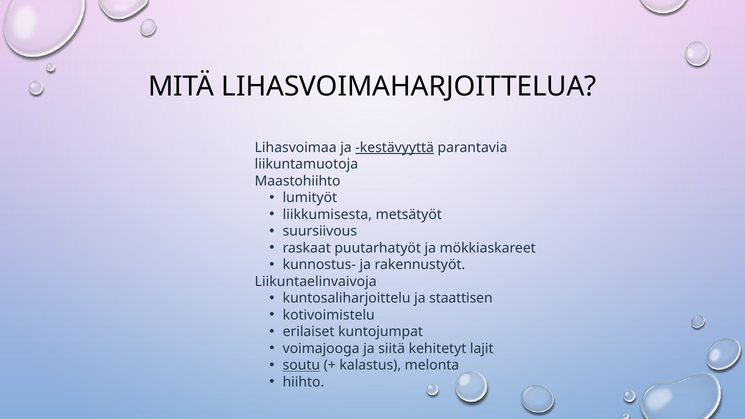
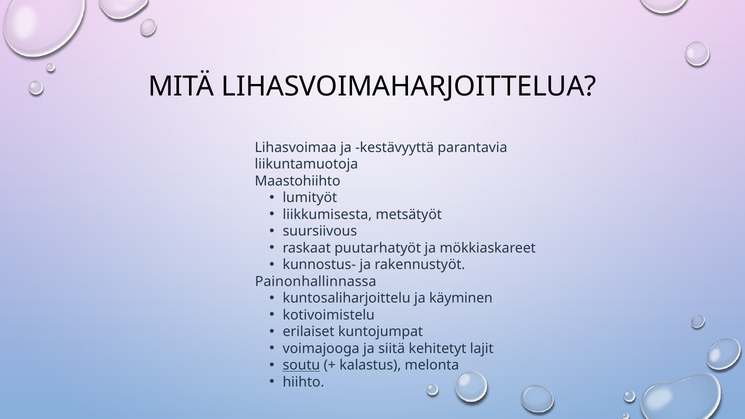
kestävyyttä underline: present -> none (395, 147)
Liikuntaelinvaivoja: Liikuntaelinvaivoja -> Painonhallinnassa (316, 282)
staattisen: staattisen -> käyminen (461, 298)
